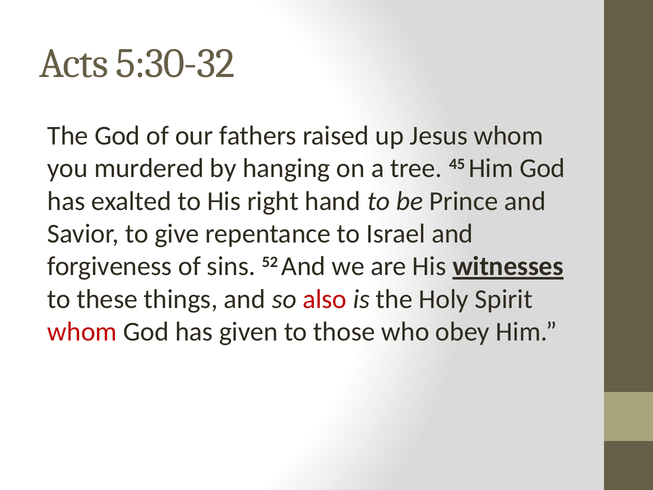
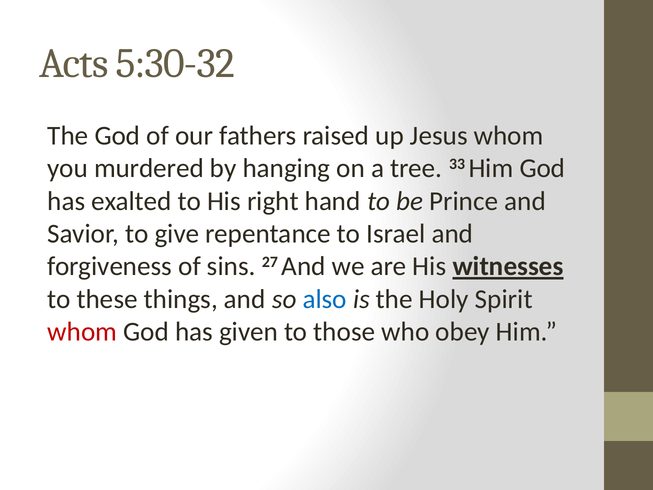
45: 45 -> 33 (457, 164)
52: 52 -> 27 (270, 262)
also colour: red -> blue (325, 299)
